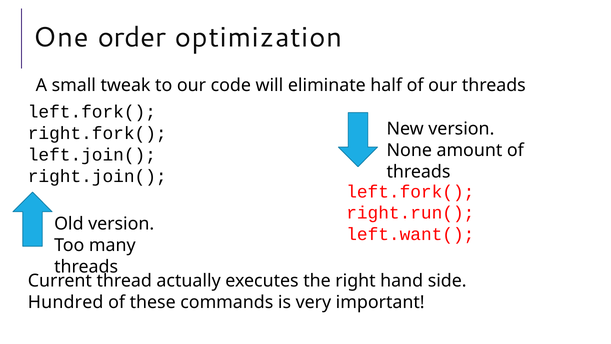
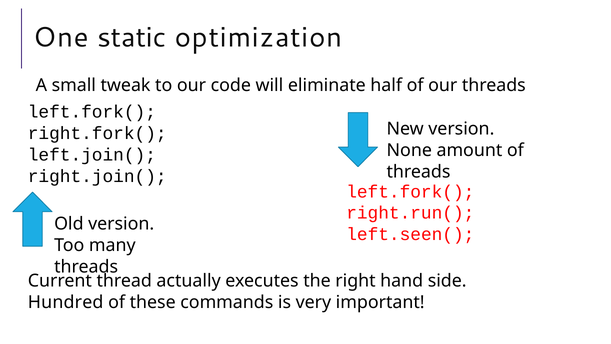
order: order -> static (132, 37)
left.want(: left.want( -> left.seen( (410, 234)
